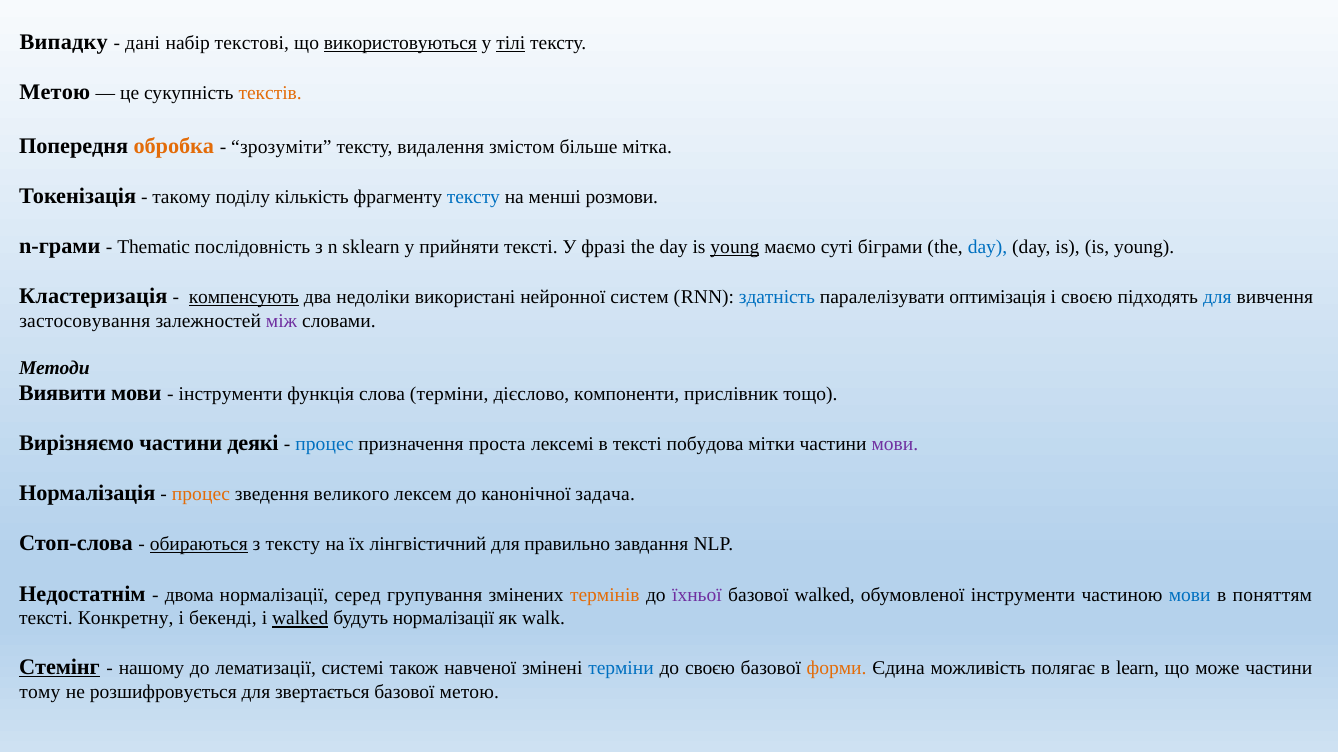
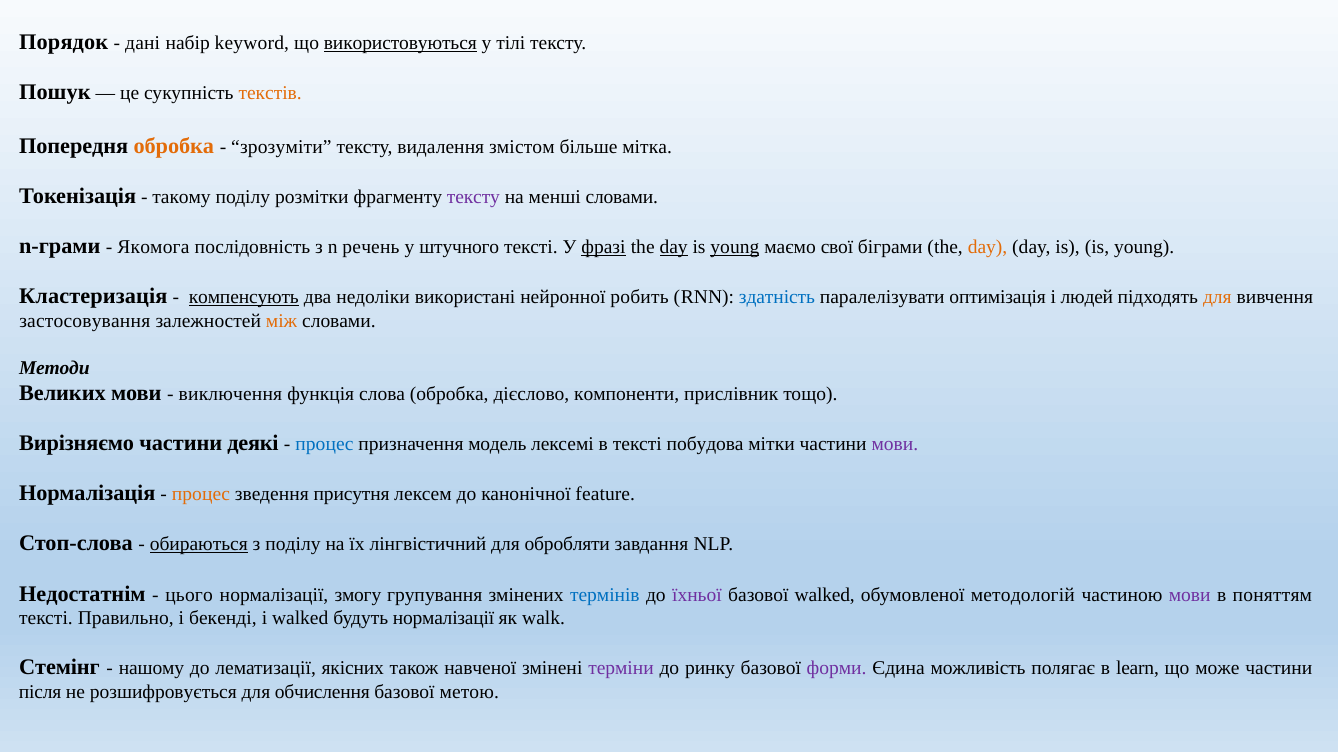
Випадку: Випадку -> Порядок (64, 42)
текстові: текстові -> keyword (252, 43)
тілі underline: present -> none (511, 43)
Метою: Метою -> Пошук (55, 92)
кількість: кількість -> розмітки (312, 197)
тексту colour: blue -> purple (473, 197)
менші розмови: розмови -> словами (622, 197)
Thematic: Thematic -> Якомога (154, 247)
sklearn: sklearn -> речень (371, 247)
прийняти: прийняти -> штучного (459, 247)
фразі underline: none -> present (603, 247)
day underline: none -> present (674, 247)
суті: суті -> свої (837, 247)
day colour: blue -> orange (988, 247)
систем: систем -> робить (640, 297)
і своєю: своєю -> людей (1087, 297)
для colour: blue -> orange (1217, 297)
між colour: purple -> orange (282, 321)
Виявити: Виявити -> Великих (62, 393)
інструменти: інструменти -> виключення (230, 394)
слова терміни: терміни -> обробка (449, 394)
проста: проста -> модель (497, 445)
великого: великого -> присутня (352, 495)
задача: задача -> feature (605, 495)
з тексту: тексту -> поділу (293, 545)
правильно: правильно -> обробляти (567, 545)
двома: двома -> цього (189, 595)
серед: серед -> змогу (358, 595)
термінів colour: orange -> blue (605, 595)
обумовленої інструменти: інструменти -> методологій (1023, 595)
мови colour: blue -> purple (1190, 595)
Конкретну: Конкретну -> Правильно (126, 619)
walked underline: present -> none (300, 619)
Стемінг underline: present -> none (59, 668)
системі: системі -> якісних (353, 669)
терміни colour: blue -> purple (621, 669)
до своєю: своєю -> ринку (710, 669)
форми colour: orange -> purple (837, 669)
тому: тому -> після (40, 693)
звертається: звертається -> обчислення (322, 693)
